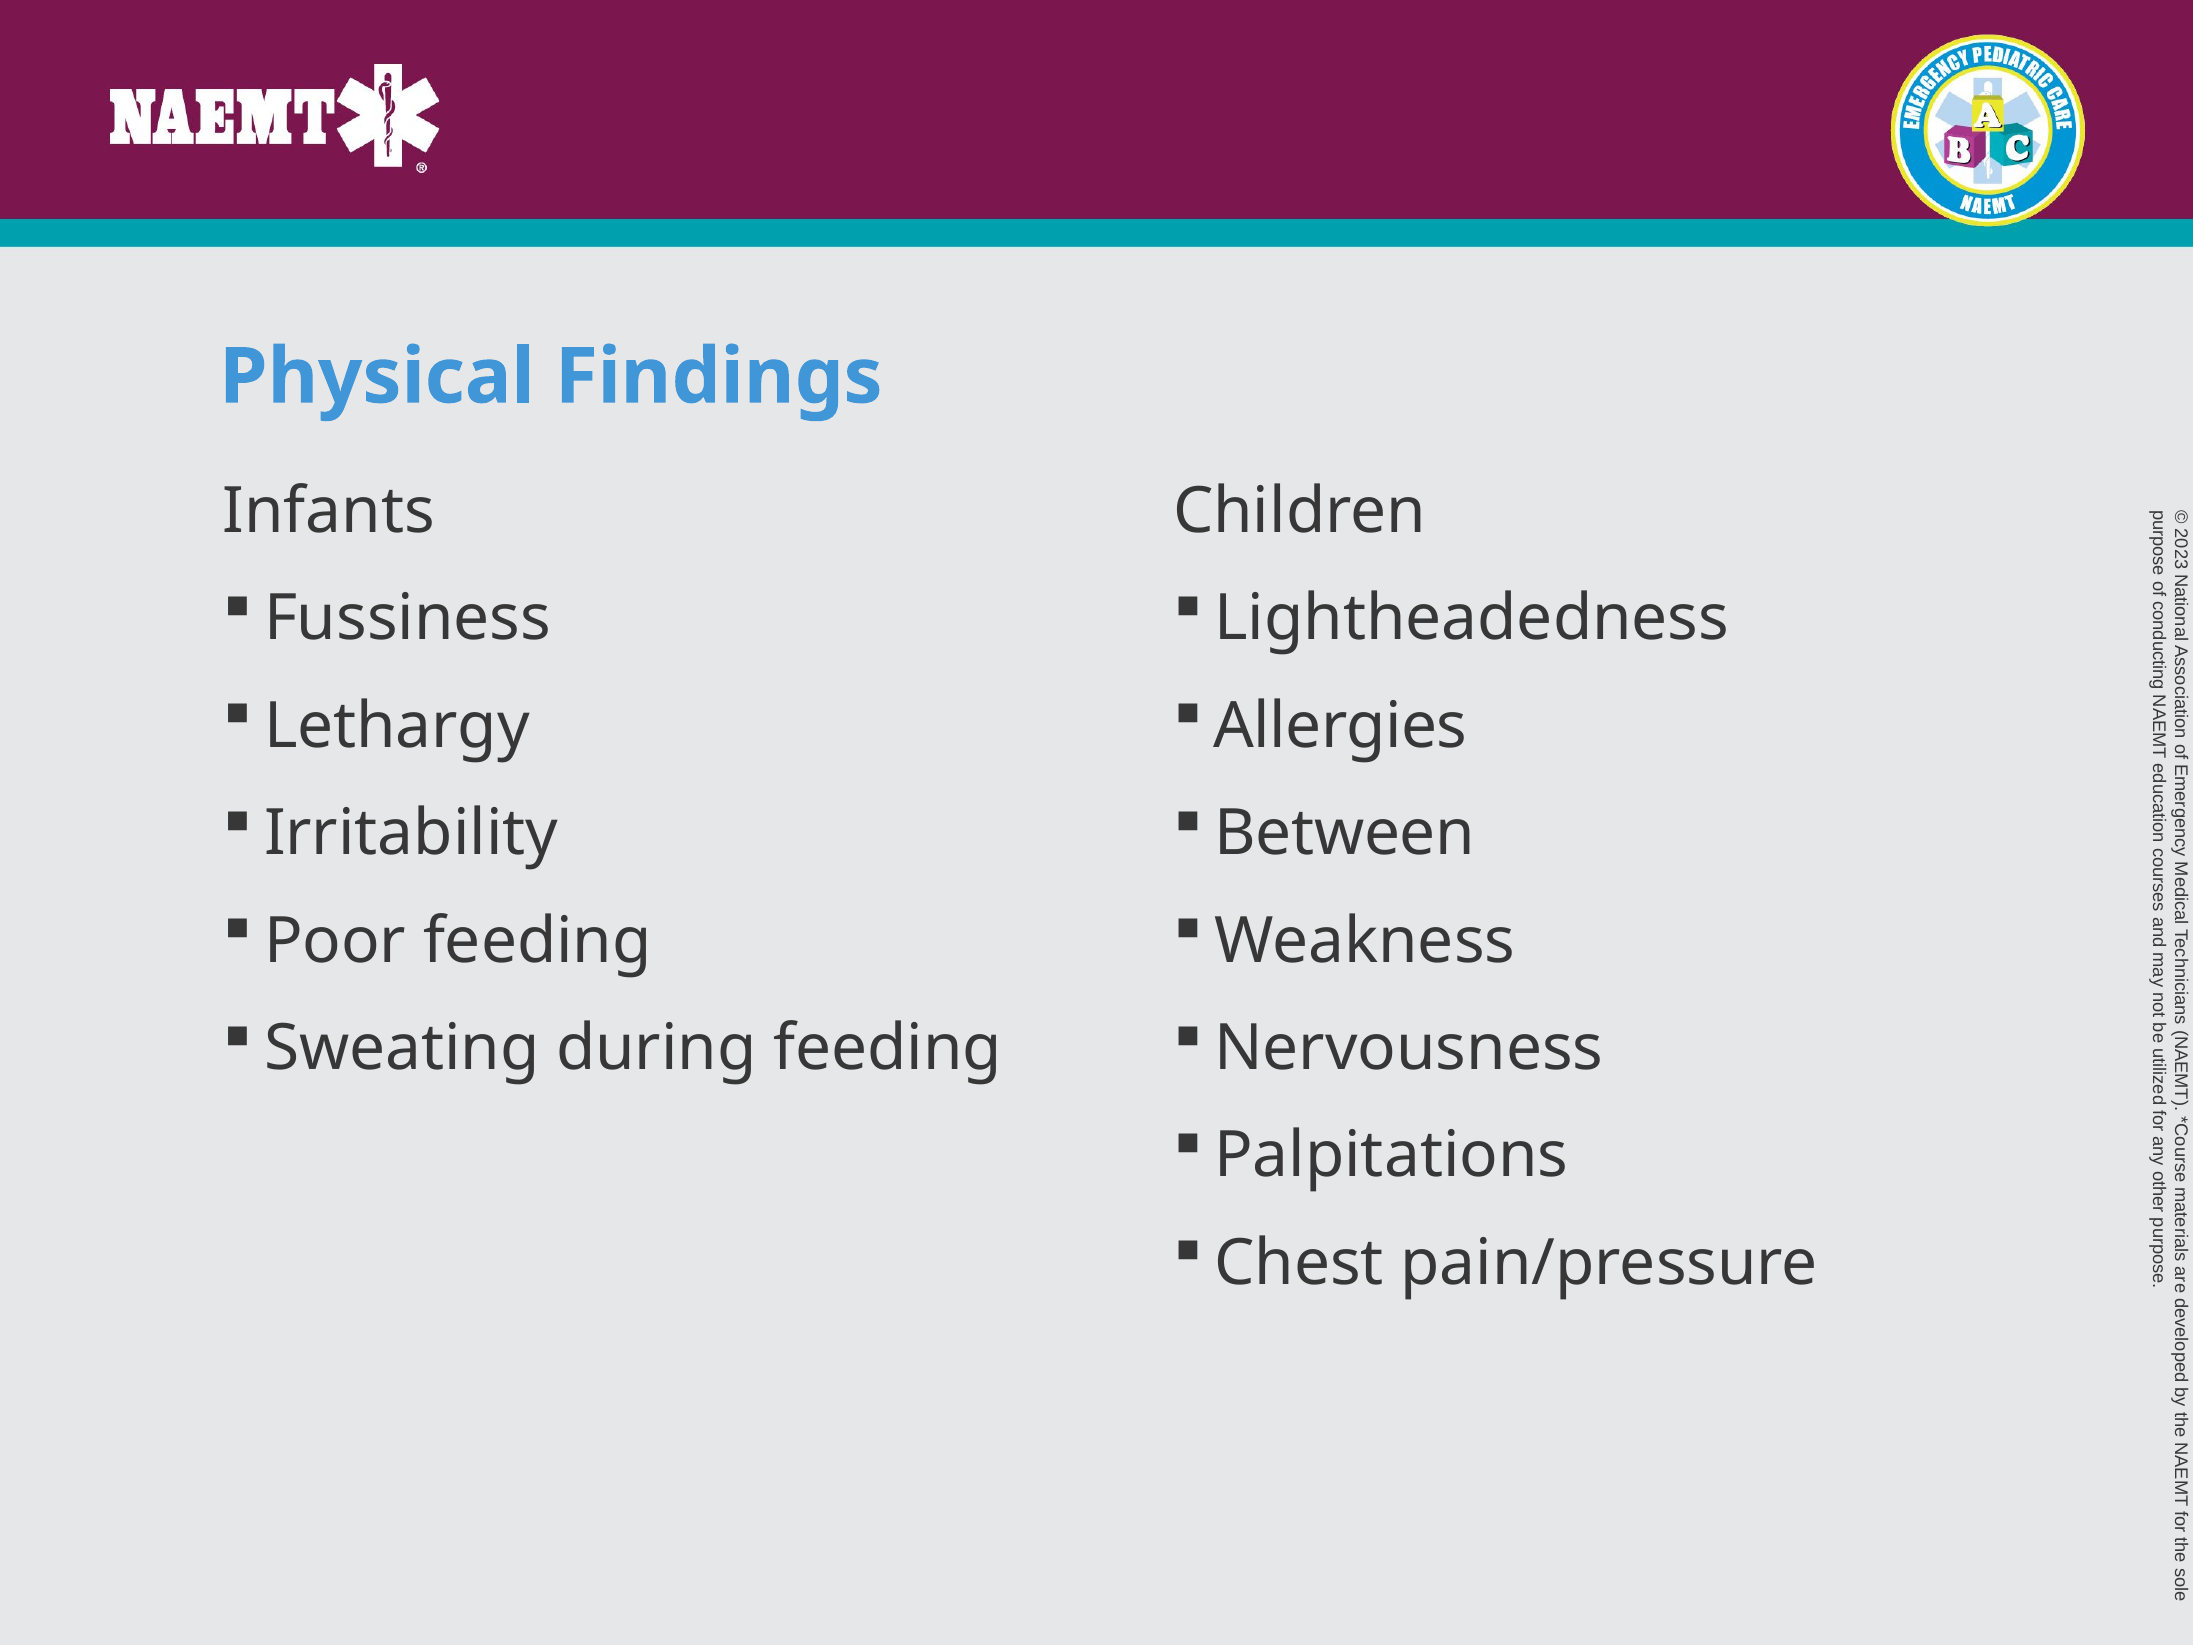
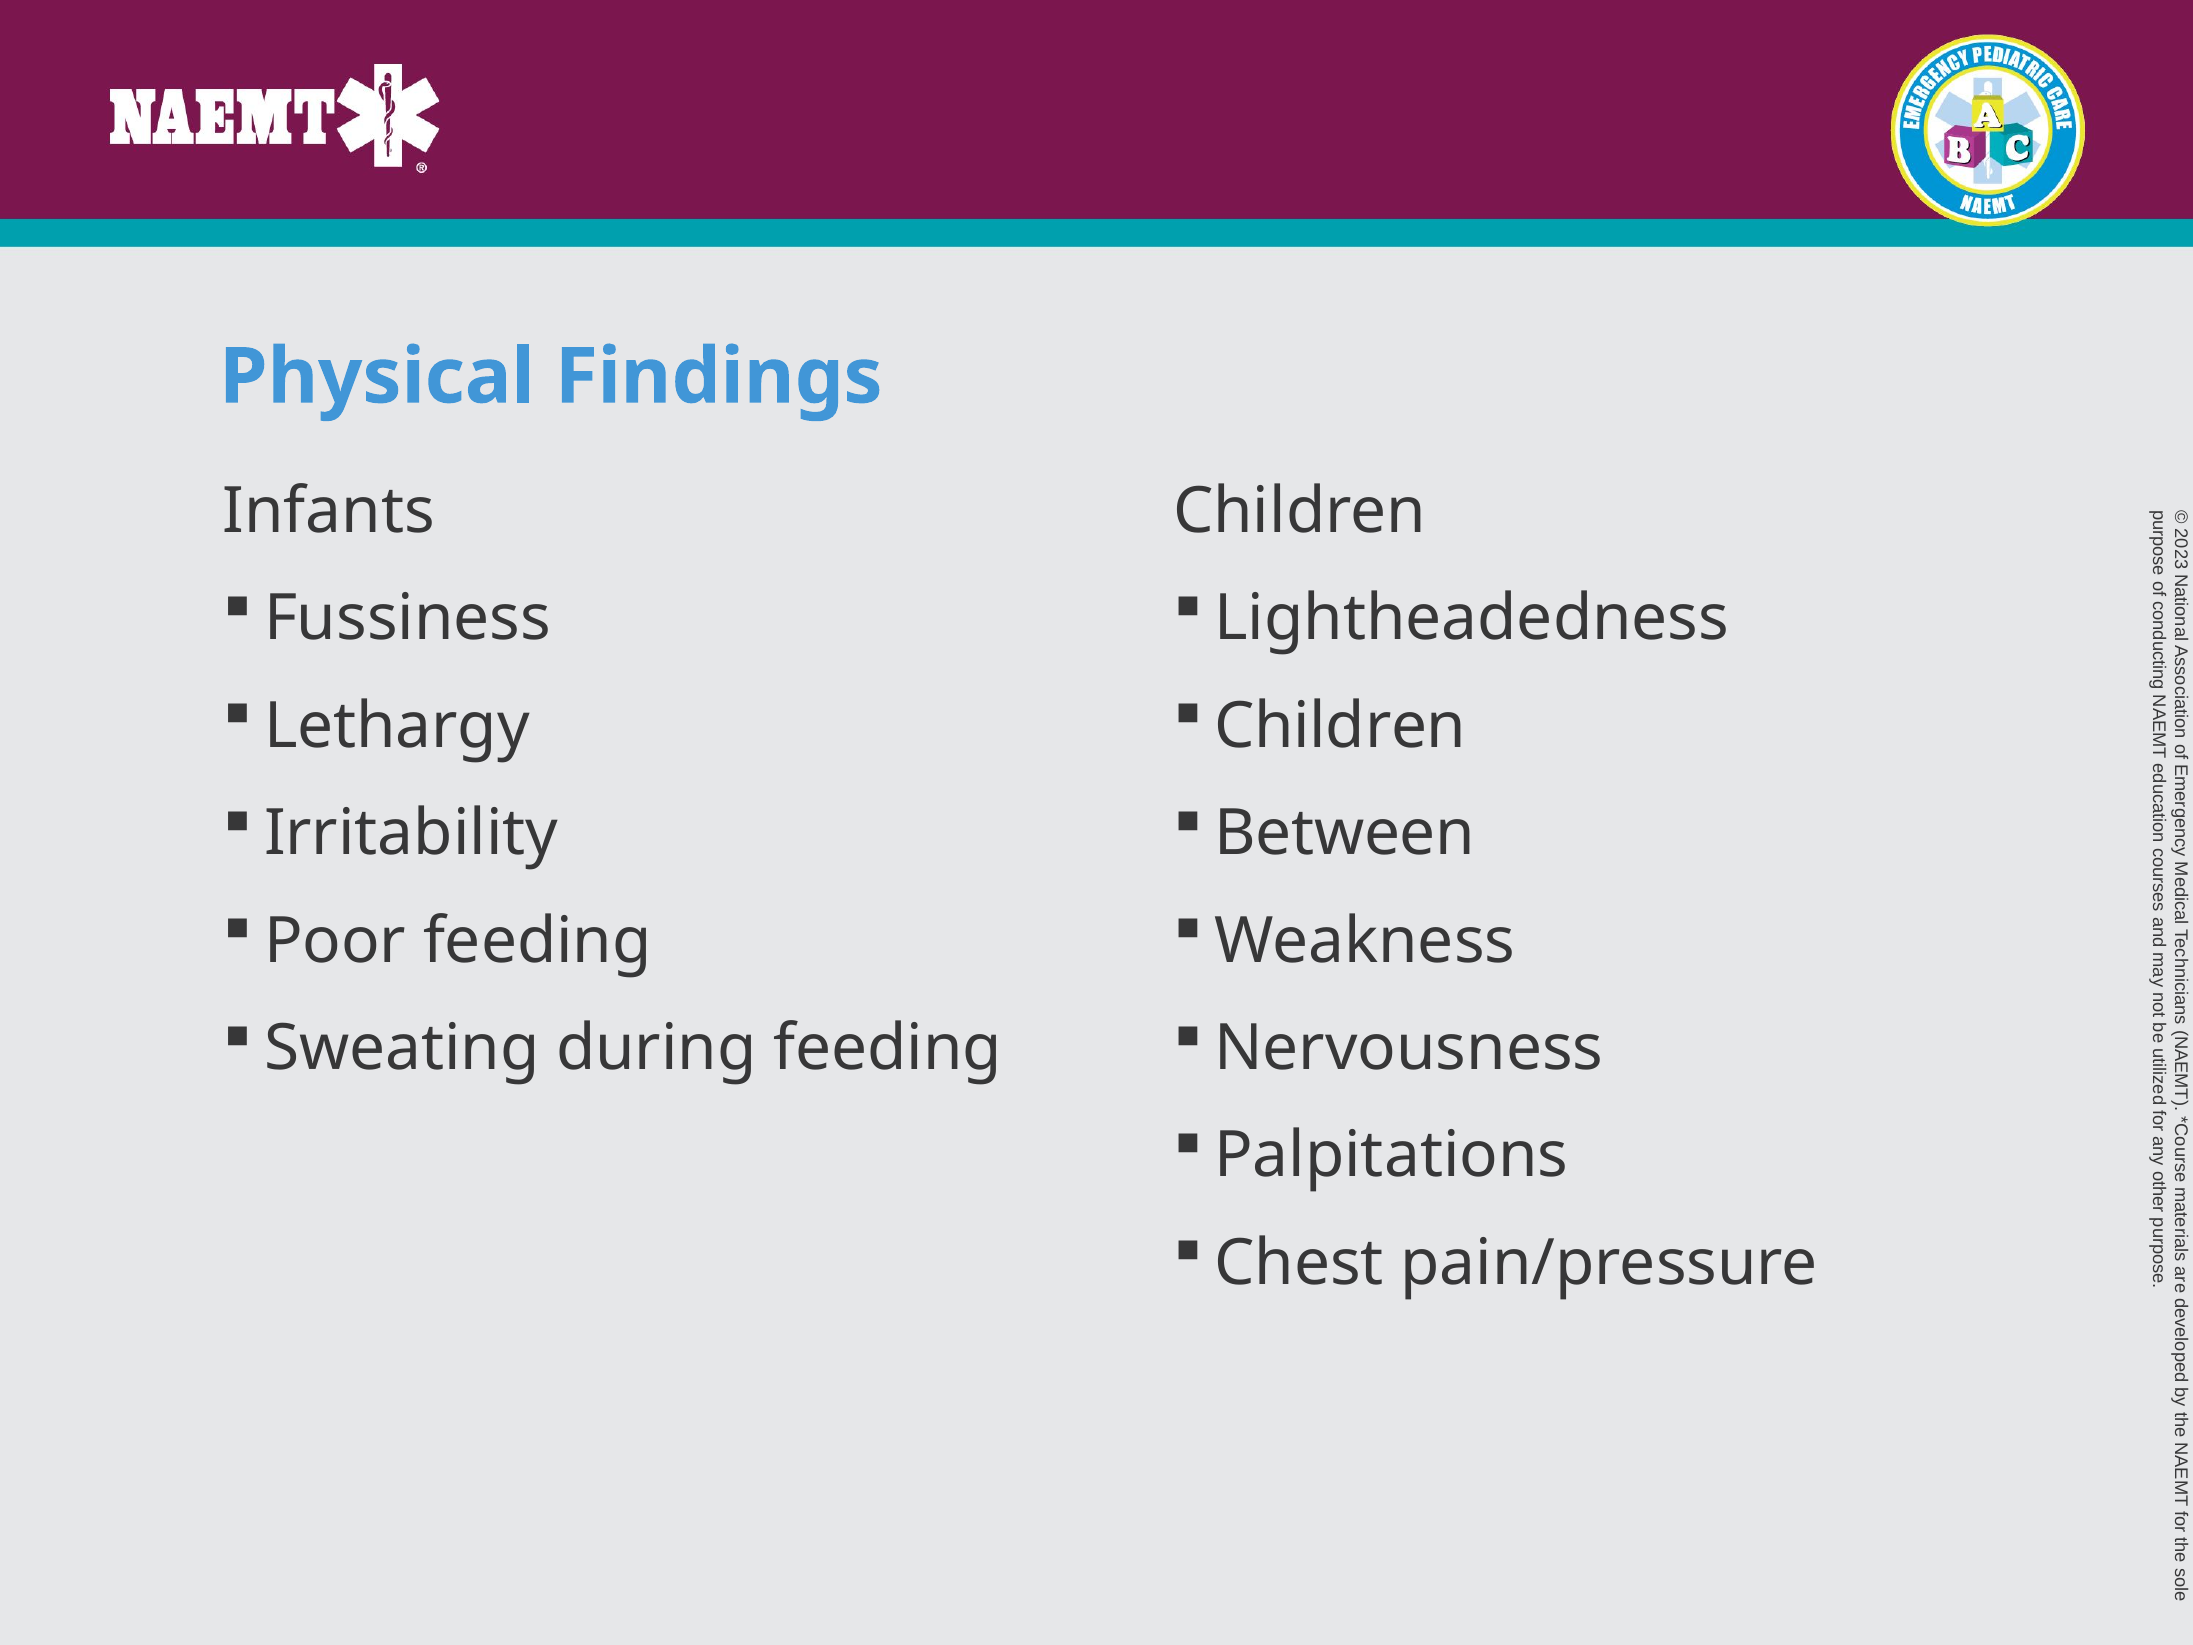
Allergies: Allergies -> Children (1340, 726)
